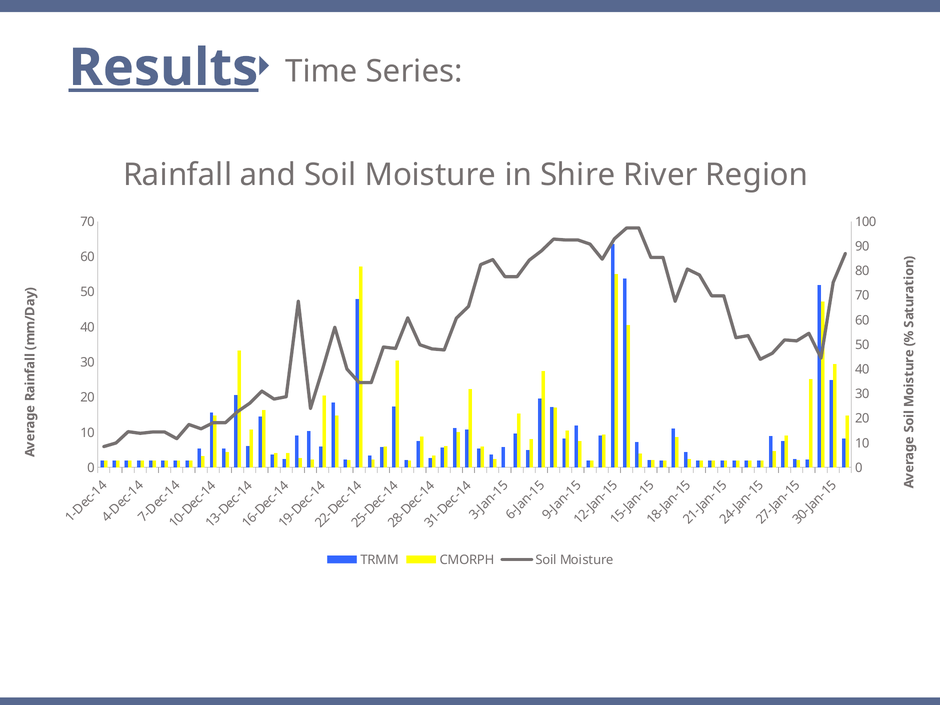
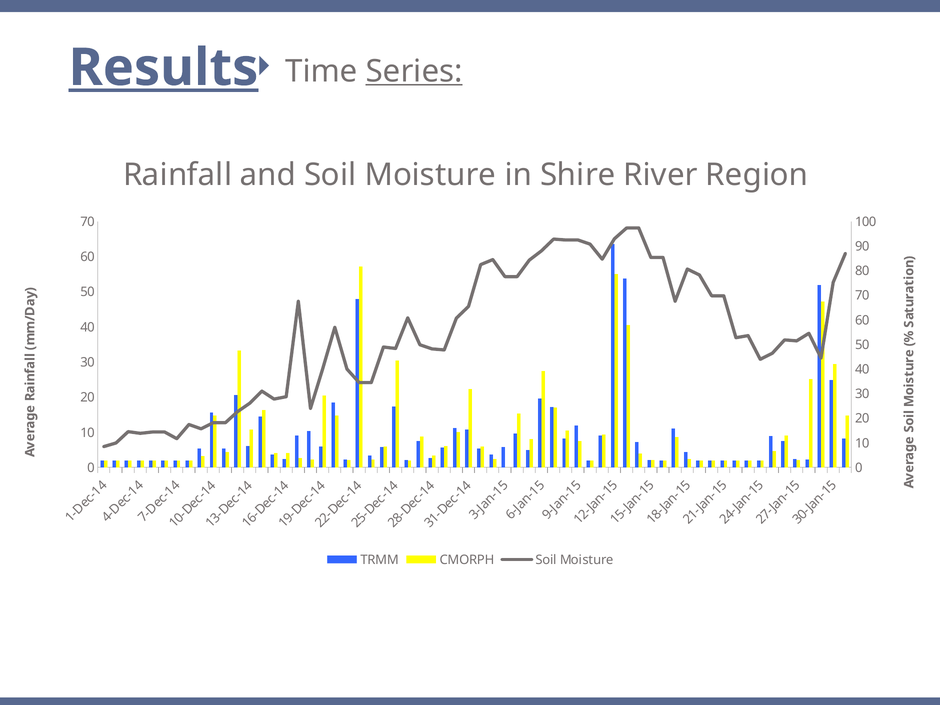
Series underline: none -> present (414, 71)
